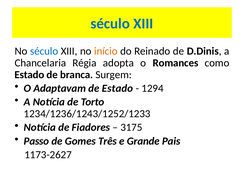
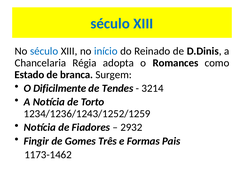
início colour: orange -> blue (106, 51)
Adaptavam: Adaptavam -> Dificilmente (60, 88)
de Estado: Estado -> Tendes (118, 88)
1294: 1294 -> 3214 (153, 88)
1234/1236/1243/1252/1233: 1234/1236/1243/1252/1233 -> 1234/1236/1243/1252/1259 (87, 114)
3175: 3175 -> 2932 (131, 127)
Passo: Passo -> Fingir (36, 141)
Grande: Grande -> Formas (143, 141)
1173-2627: 1173-2627 -> 1173-1462 (48, 155)
